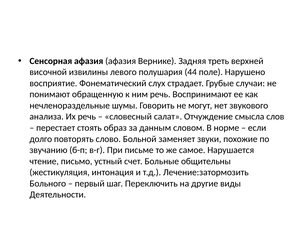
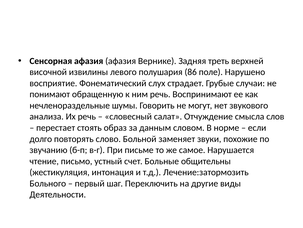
44: 44 -> 86 (191, 72)
